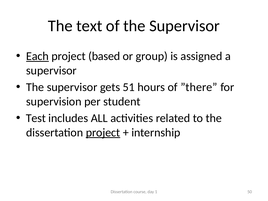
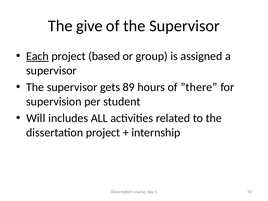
text: text -> give (89, 26)
51: 51 -> 89 (129, 87)
Test: Test -> Will (36, 118)
project underline: present -> none (103, 132)
